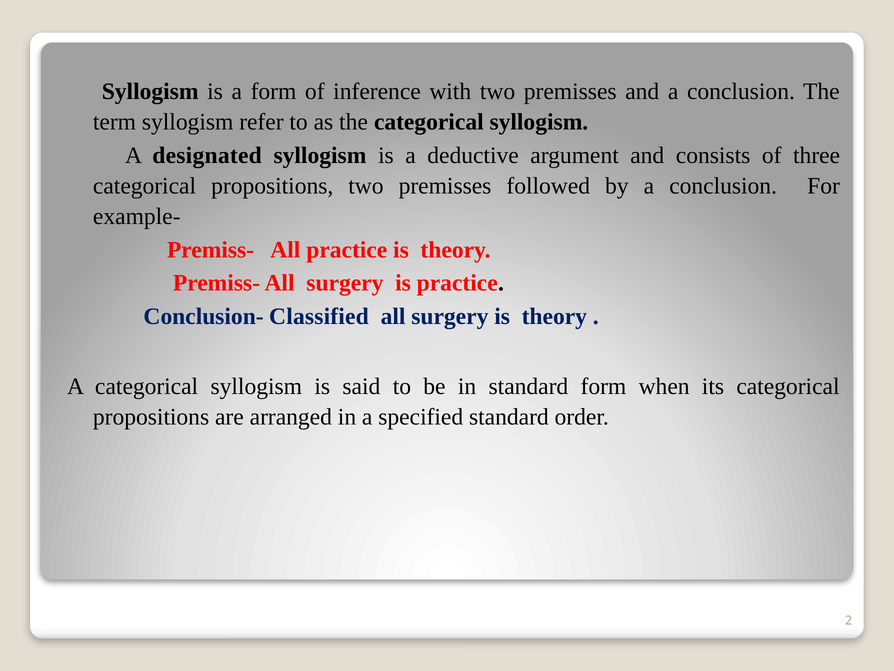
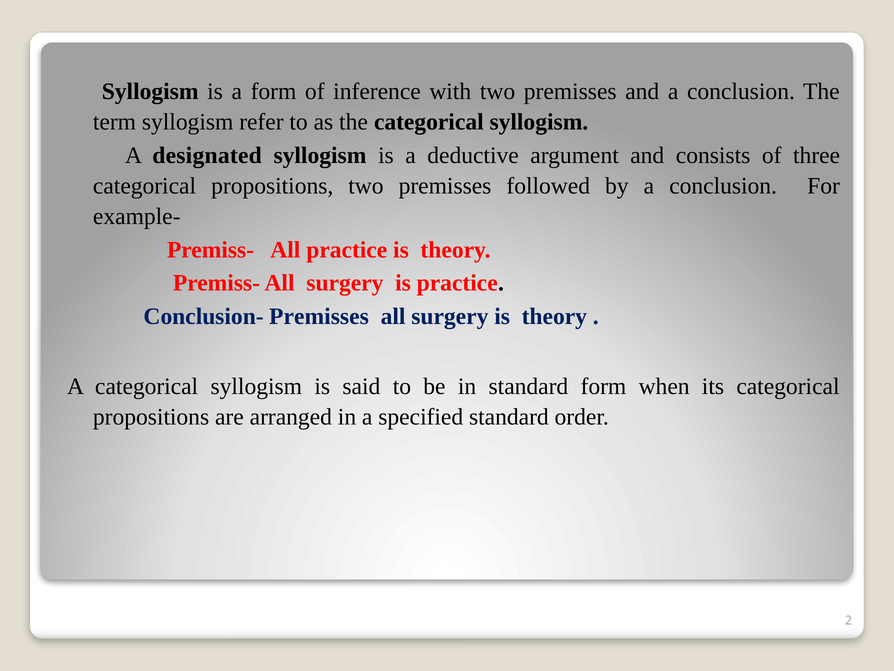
Conclusion- Classified: Classified -> Premisses (319, 316)
